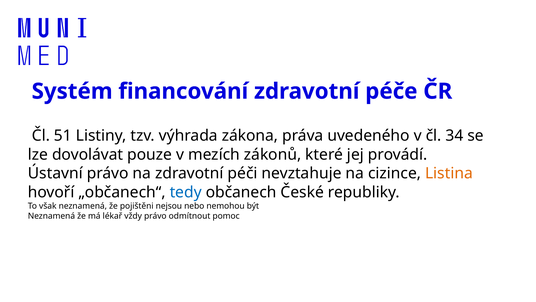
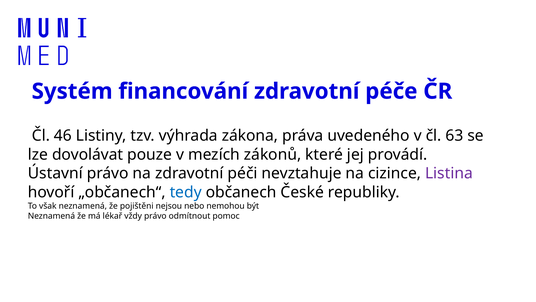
51: 51 -> 46 (63, 136)
34: 34 -> 63 (454, 136)
Listina colour: orange -> purple (449, 173)
